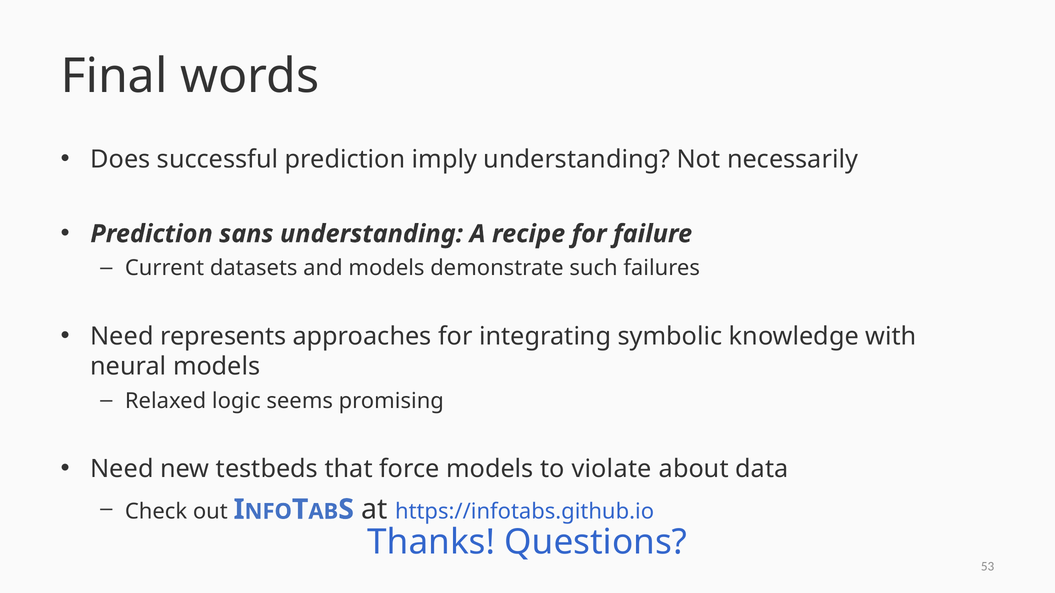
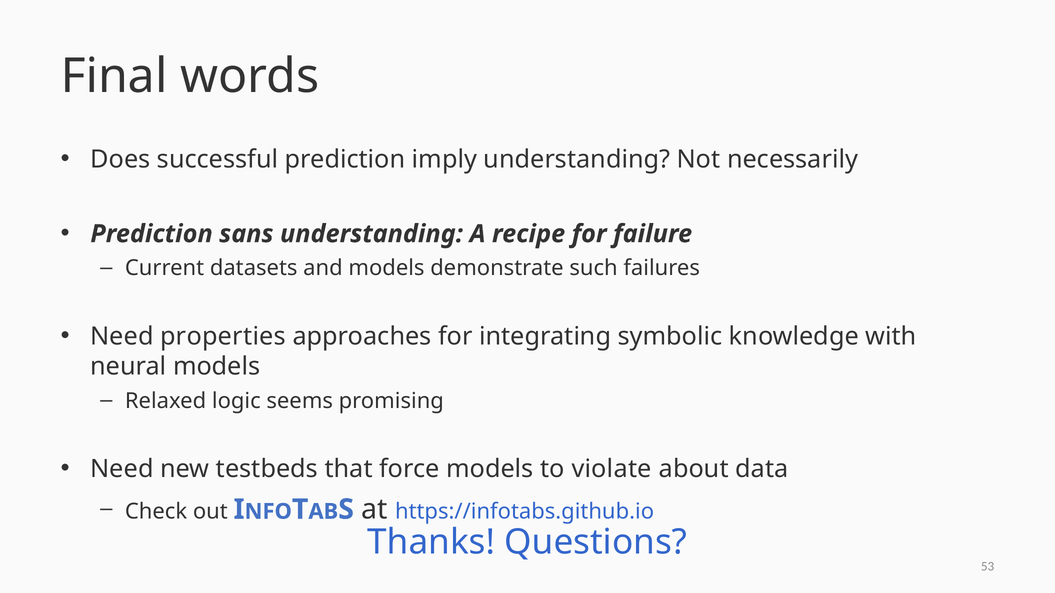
represents: represents -> properties (223, 337)
